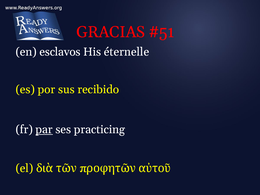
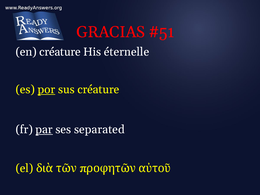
en esclavos: esclavos -> créature (60, 52)
por underline: none -> present (46, 89)
sus recibido: recibido -> créature (98, 89)
practicing: practicing -> separated (99, 130)
